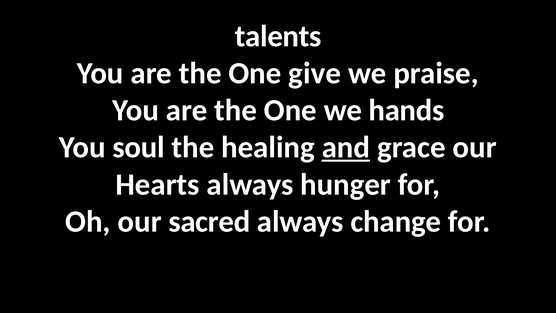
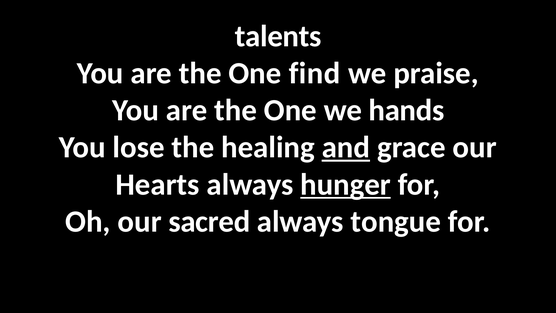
give: give -> find (315, 73)
soul: soul -> lose (139, 147)
hunger underline: none -> present (346, 184)
change: change -> tongue (396, 221)
